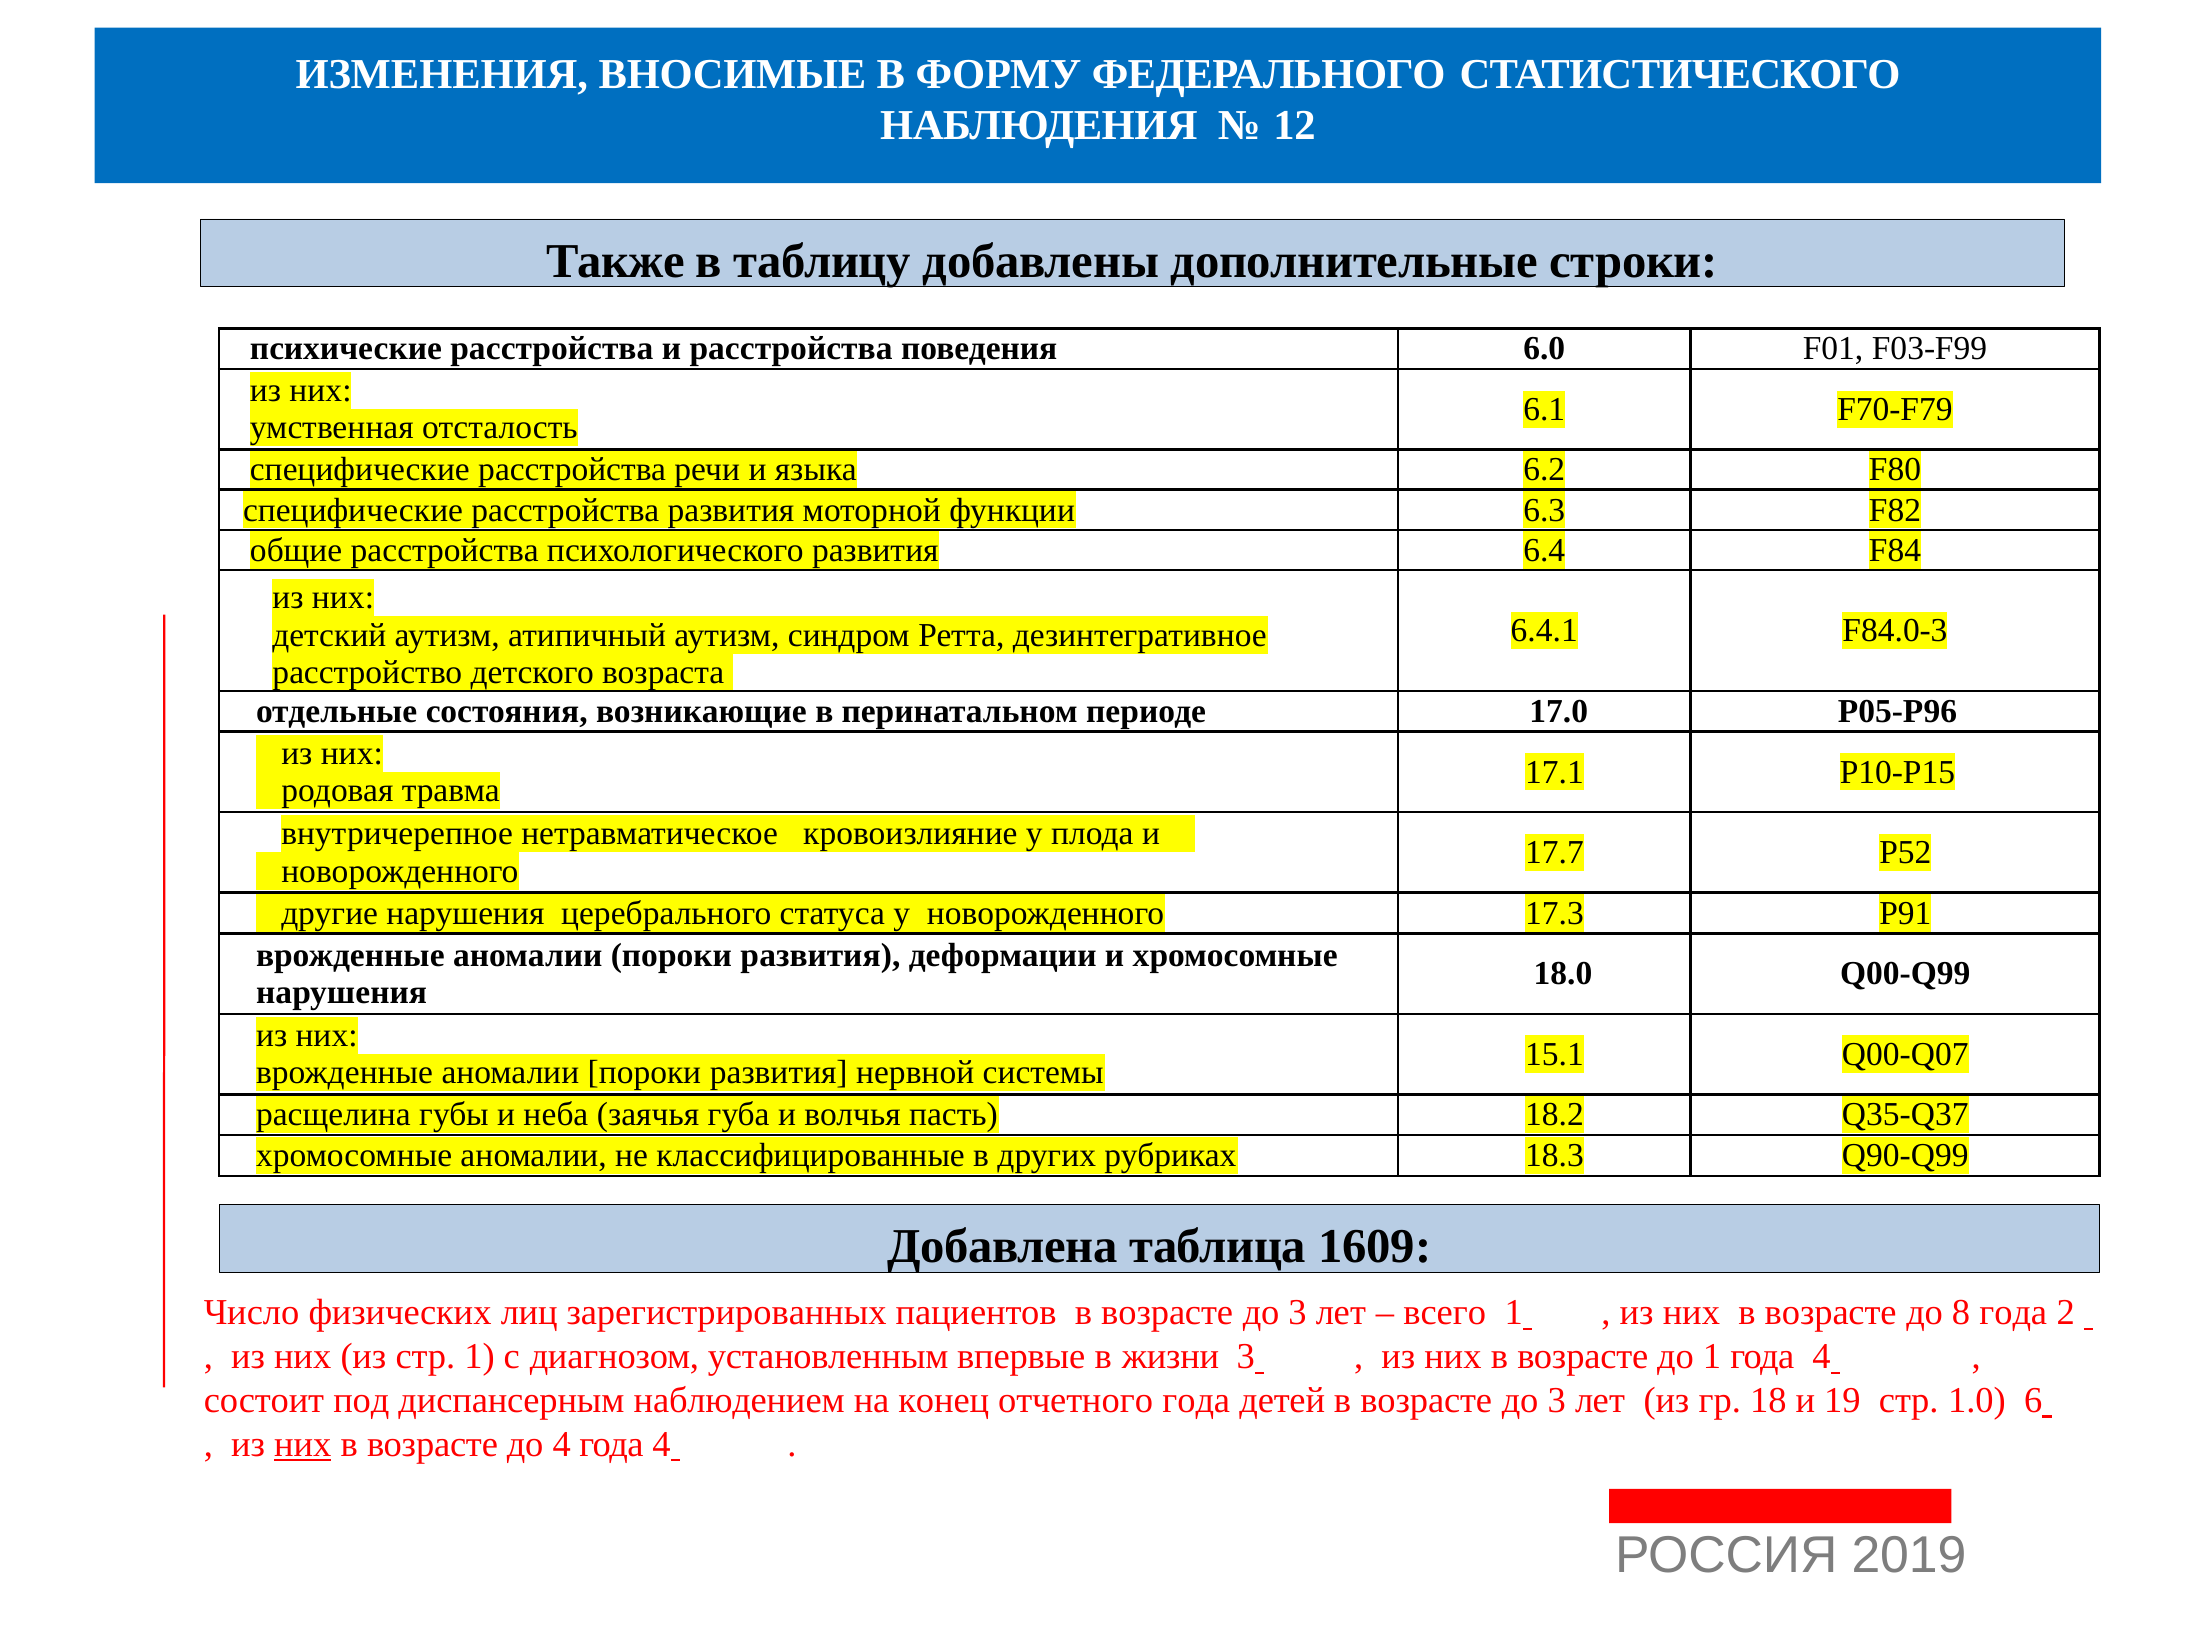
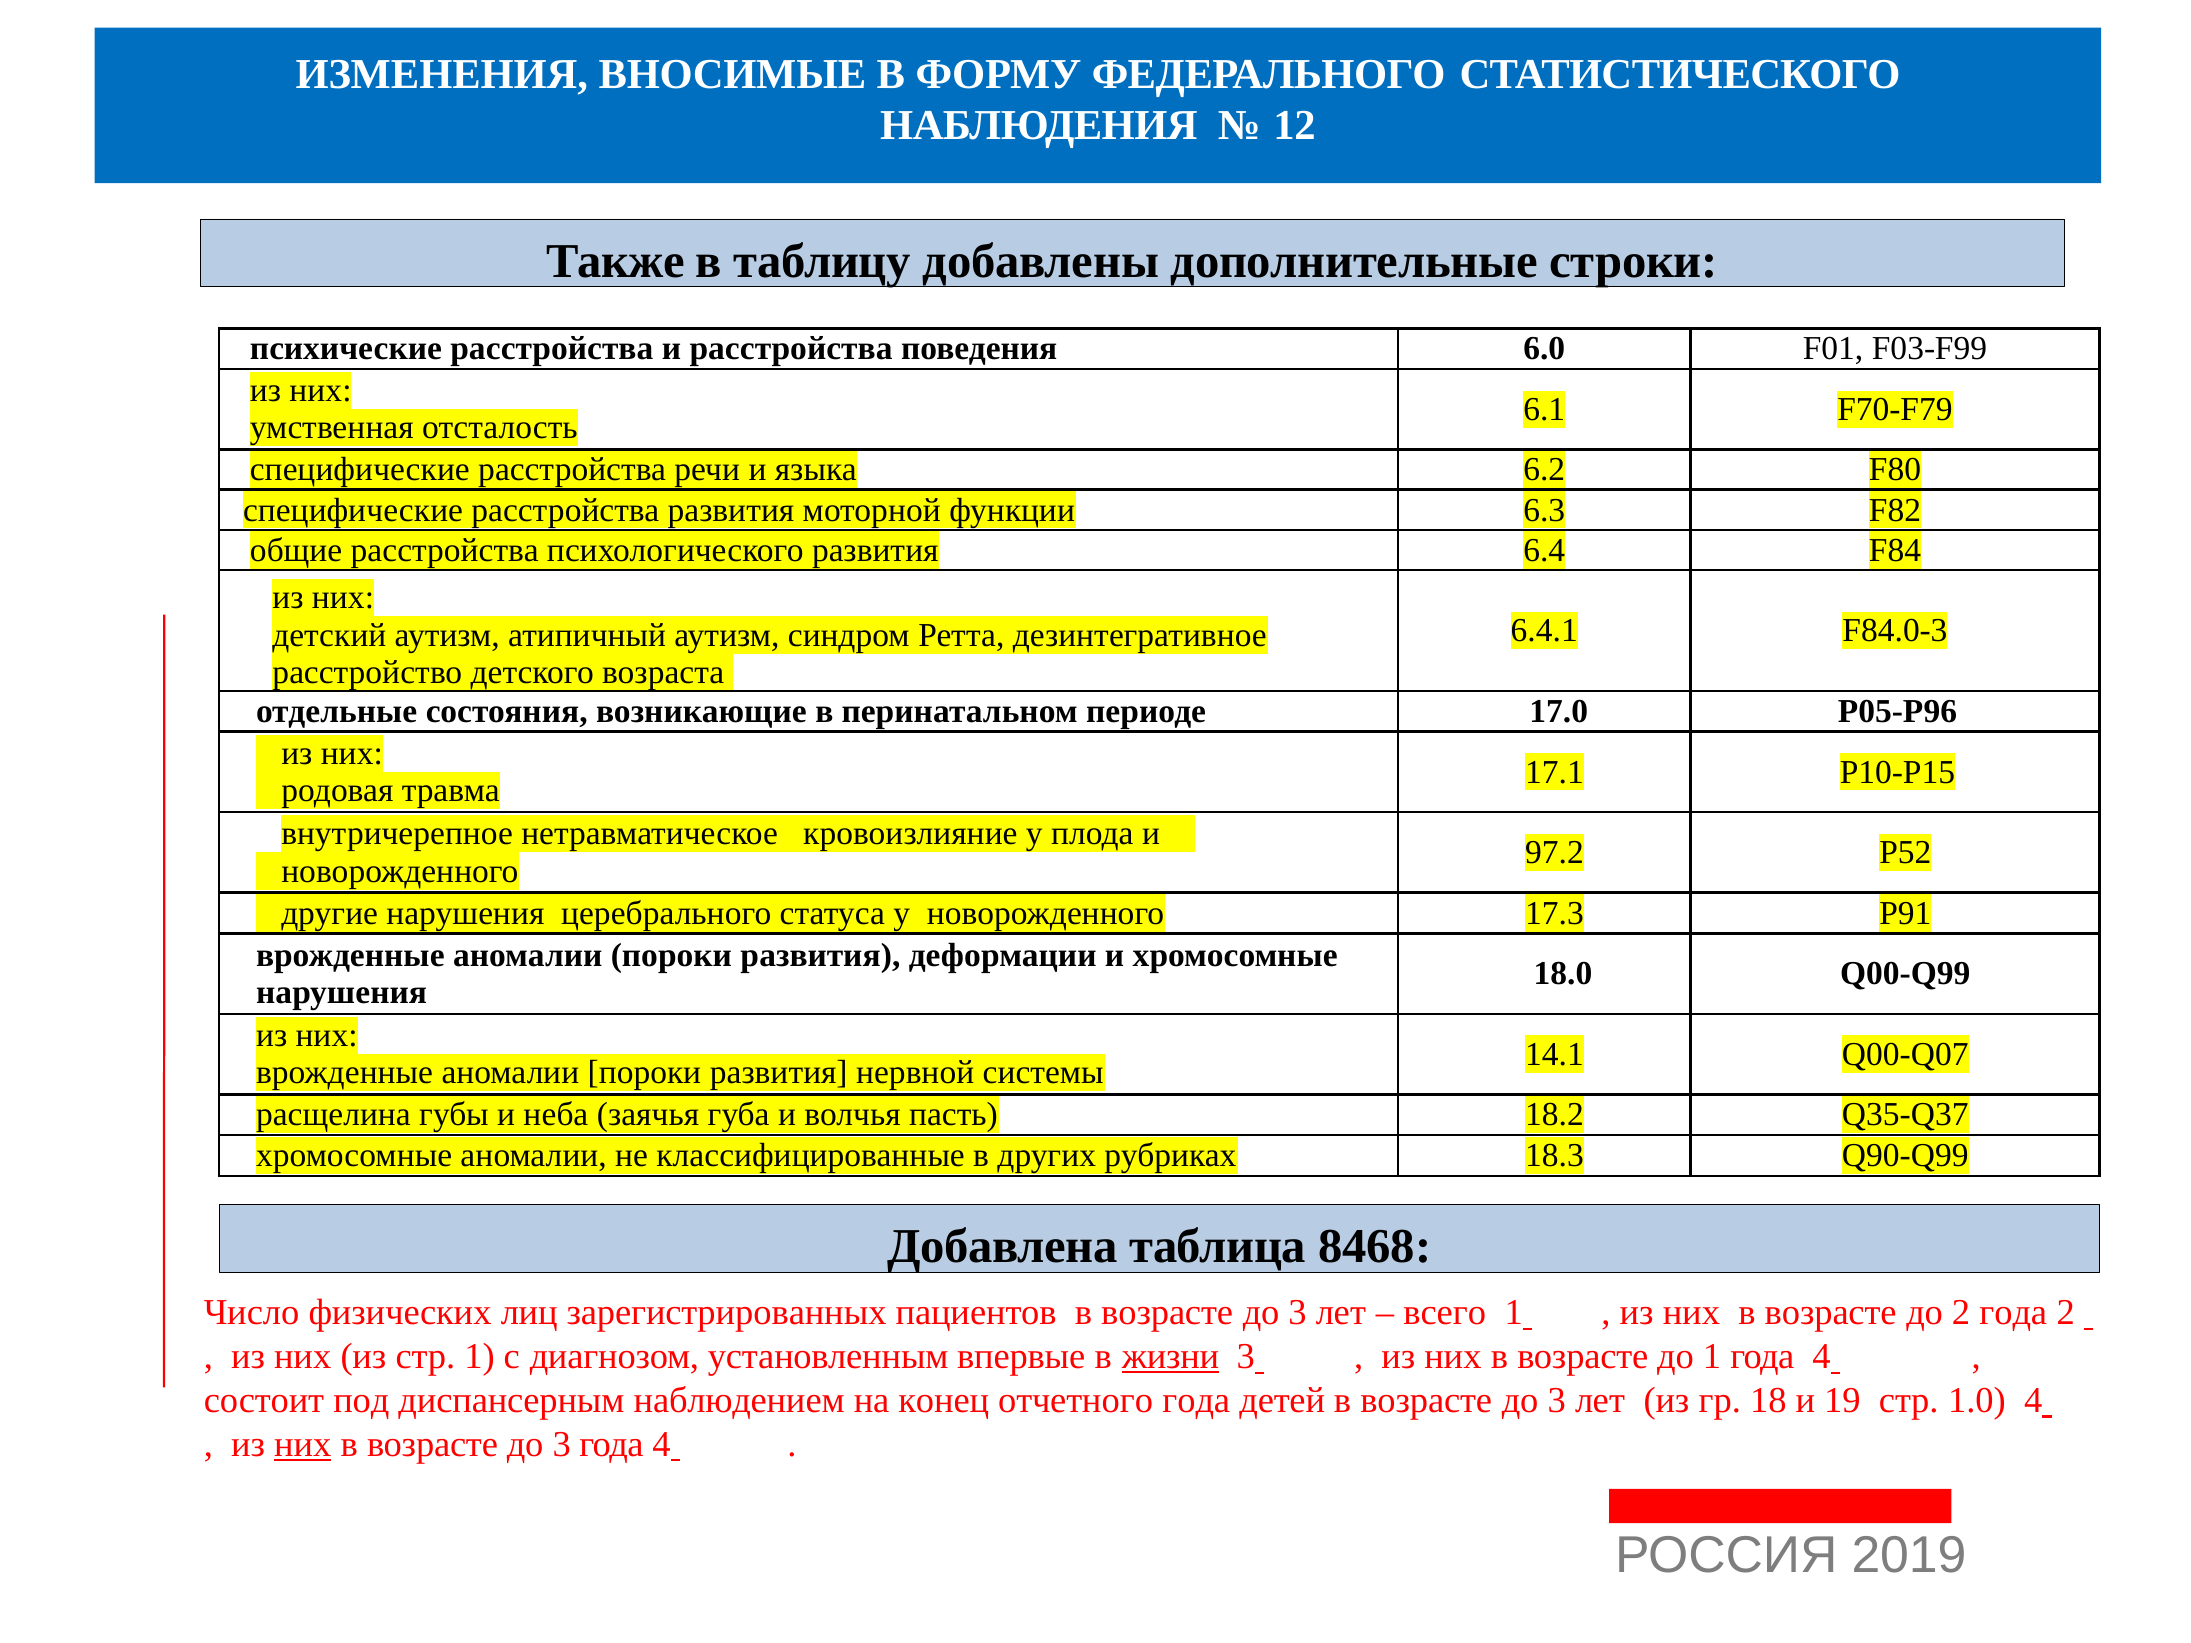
17.7: 17.7 -> 97.2 (1554, 853)
15.1: 15.1 -> 14.1 (1554, 1054)
1609: 1609 -> 8468 (1375, 1247)
до 8: 8 -> 2 (1961, 1313)
жизни underline: none -> present (1171, 1357)
1.0 6: 6 -> 4 (2033, 1400)
4: 4 -> 3 (562, 1444)
